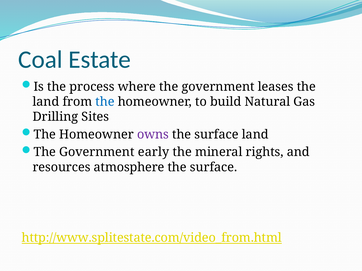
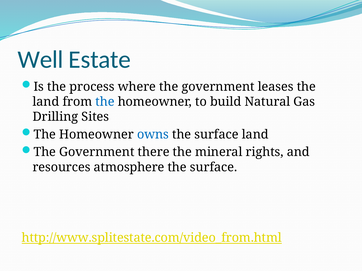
Coal: Coal -> Well (41, 60)
owns colour: purple -> blue (153, 135)
early: early -> there (154, 152)
